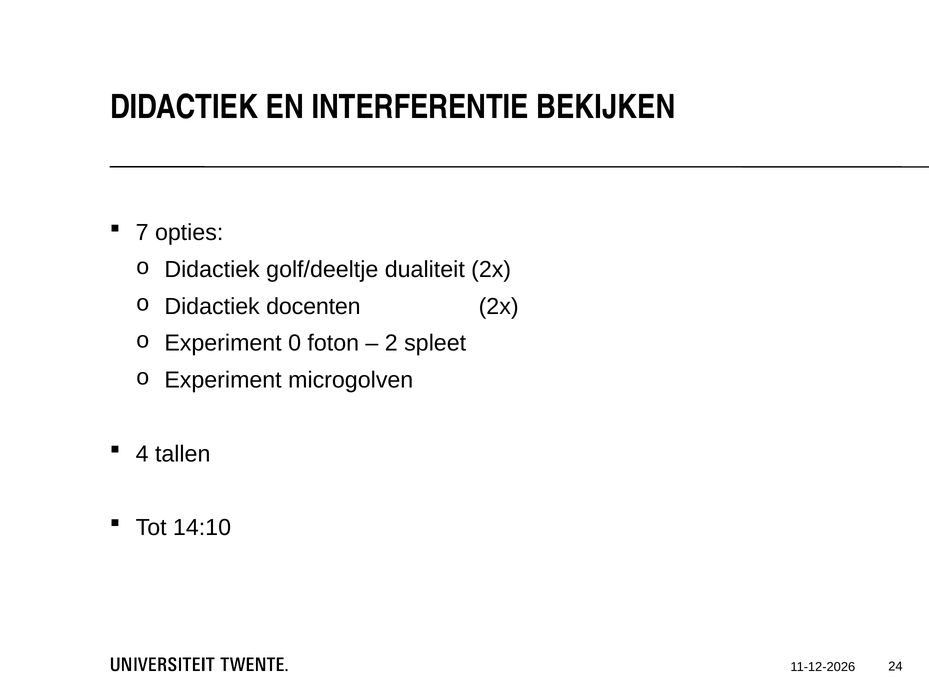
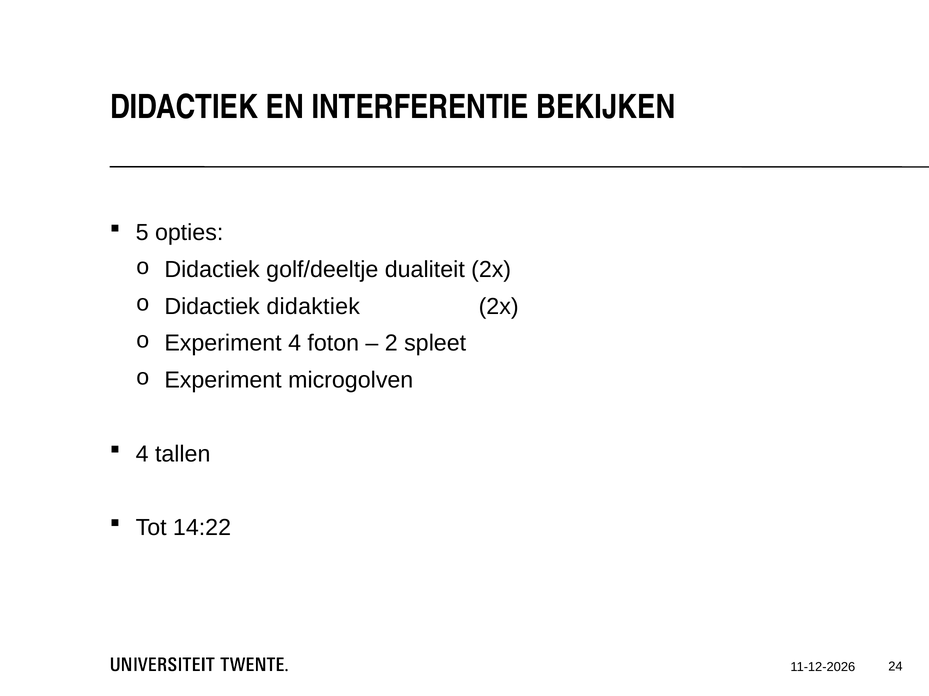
7: 7 -> 5 (142, 233)
docenten: docenten -> didaktiek (313, 307)
Experiment 0: 0 -> 4 (295, 344)
14:10: 14:10 -> 14:22 (202, 528)
